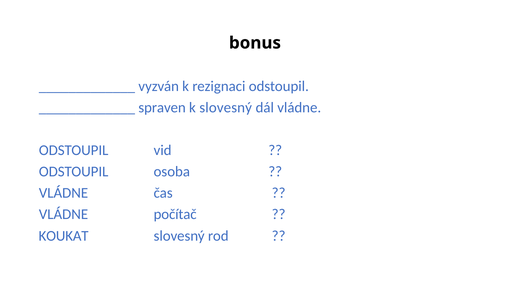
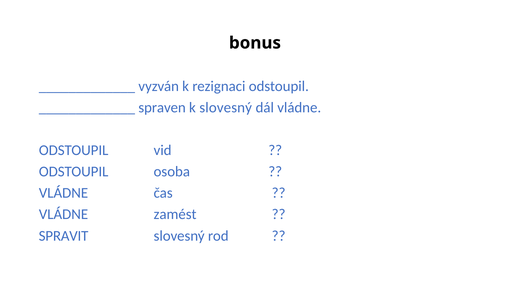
počítač: počítač -> zamést (175, 214)
KOUKAT: KOUKAT -> SPRAVIT (64, 236)
